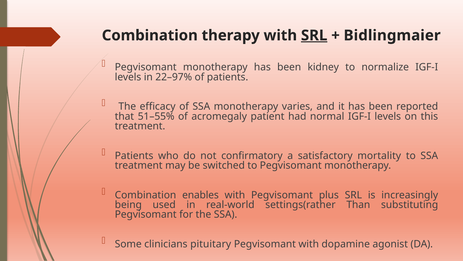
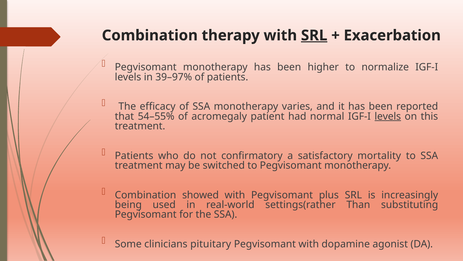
Bidlingmaier: Bidlingmaier -> Exacerbation (392, 35)
kidney: kidney -> higher (323, 67)
22–97%: 22–97% -> 39–97% (174, 77)
51–55%: 51–55% -> 54–55% (156, 116)
levels underline: none -> present (388, 116)
enables: enables -> showed (201, 195)
